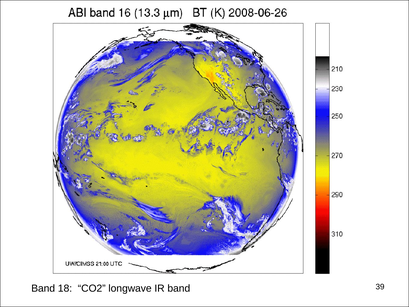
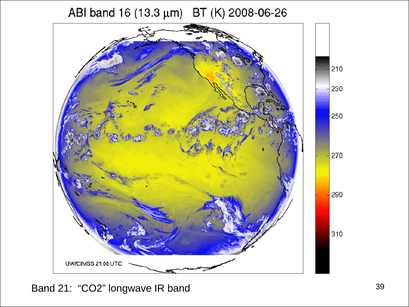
18: 18 -> 21 (65, 288)
